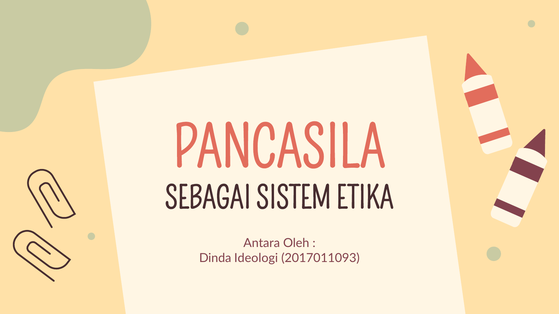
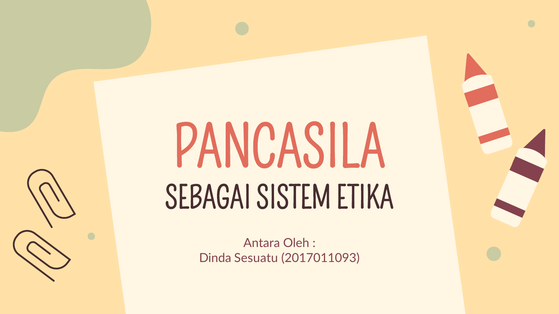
Ideologi: Ideologi -> Sesuatu (256, 258)
